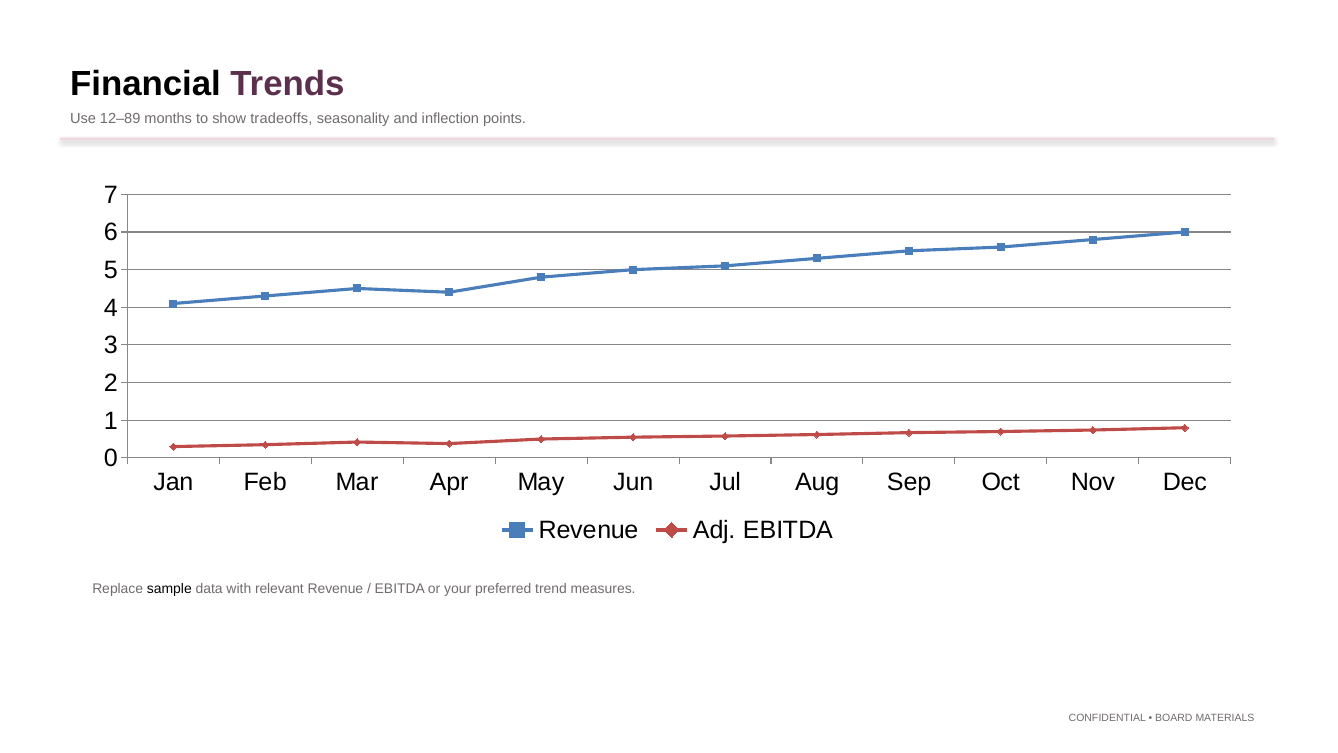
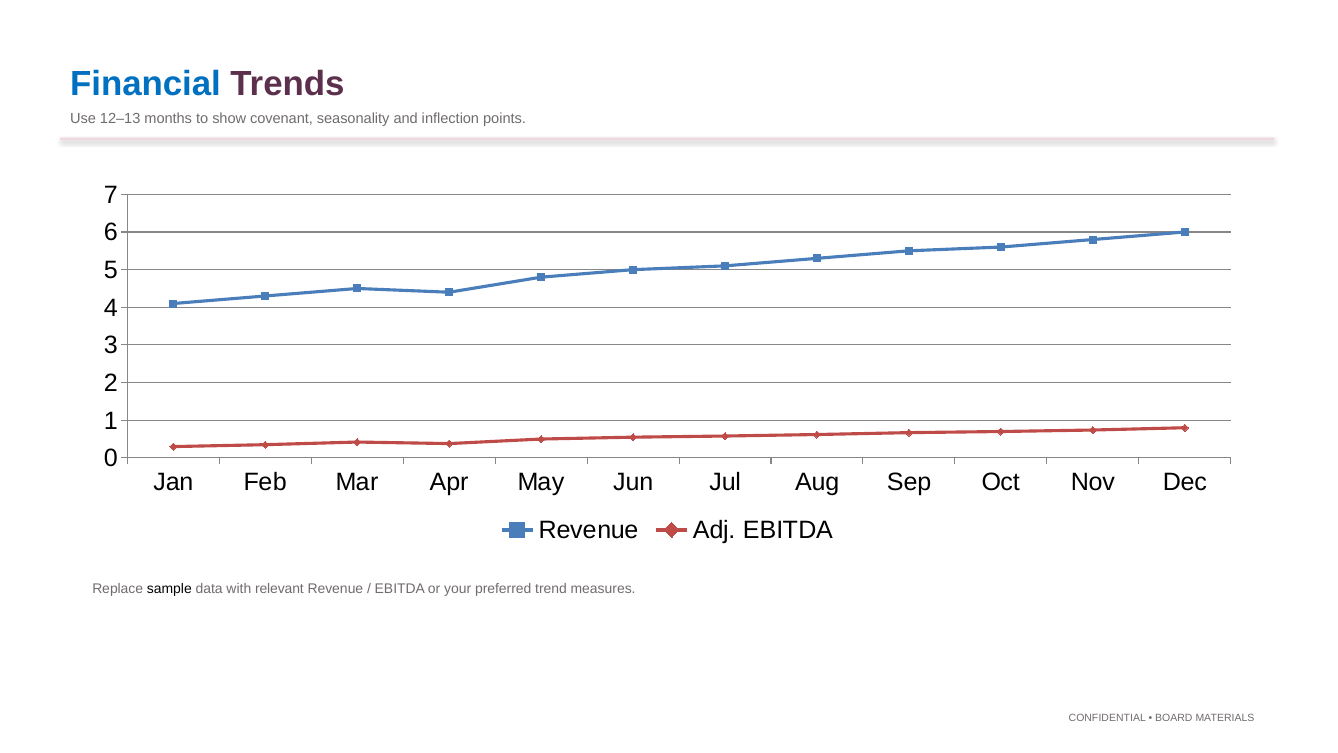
Financial colour: black -> blue (146, 84)
12–89: 12–89 -> 12–13 (120, 118)
tradeoffs: tradeoffs -> covenant (282, 118)
